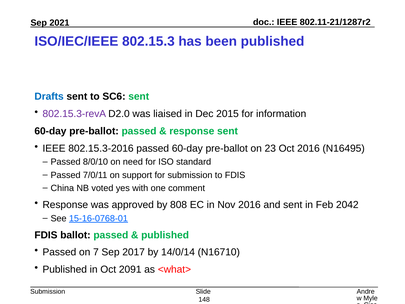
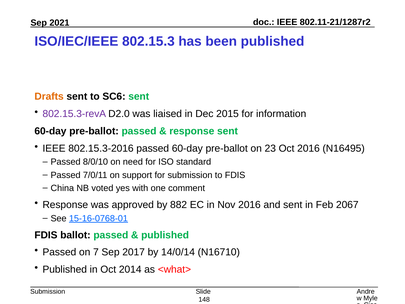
Drafts colour: blue -> orange (49, 97)
808: 808 -> 882 (179, 205)
2042: 2042 -> 2067 (347, 205)
2091: 2091 -> 2014 (130, 269)
